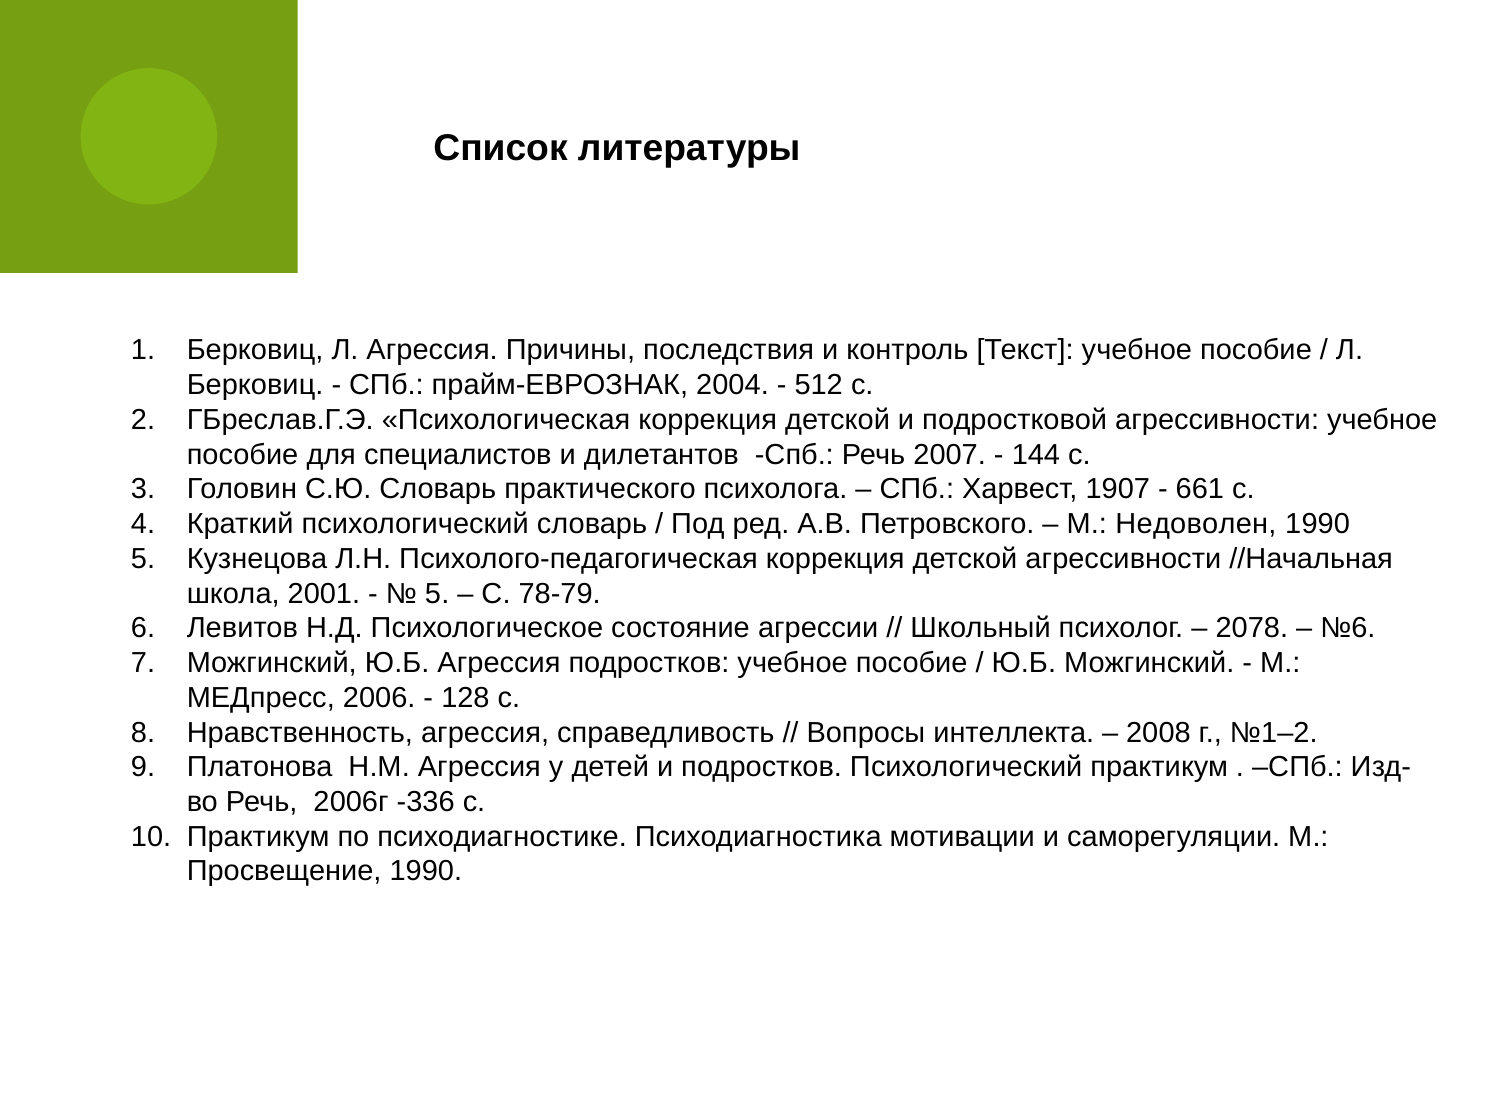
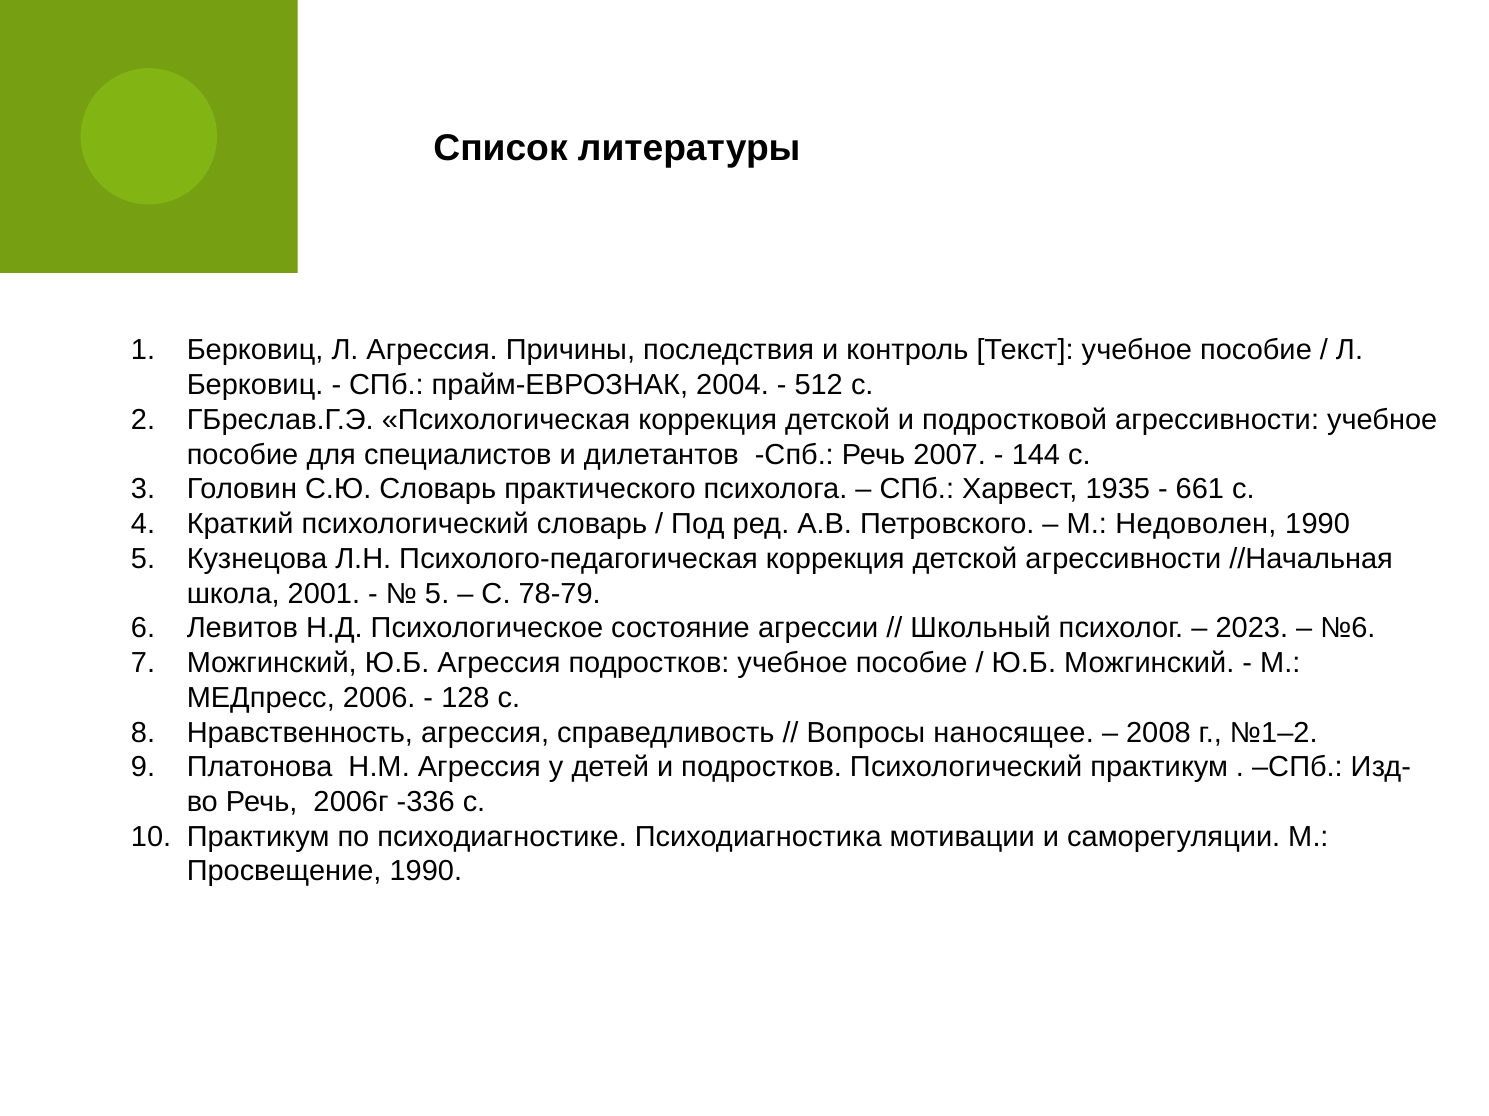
1907: 1907 -> 1935 (1118, 490)
2078: 2078 -> 2023 (1252, 629)
интеллекта: интеллекта -> наносящее (1014, 733)
